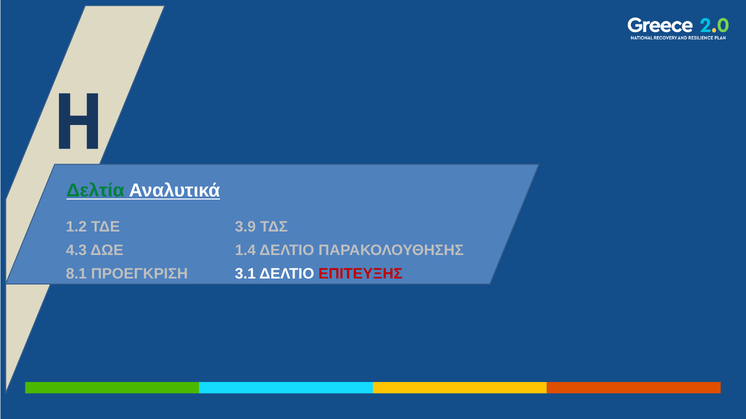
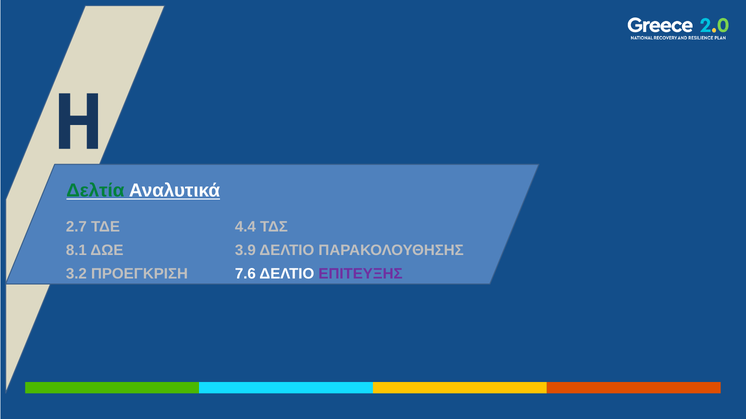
3.9: 3.9 -> 4.4 (245, 227)
1.2: 1.2 -> 2.7 (76, 227)
1.4: 1.4 -> 3.9 (245, 250)
4.3: 4.3 -> 8.1 (76, 251)
3.1: 3.1 -> 7.6 (245, 274)
ΕΠΙΤΕΥΞΗΣ colour: red -> purple (361, 274)
8.1: 8.1 -> 3.2 (76, 274)
